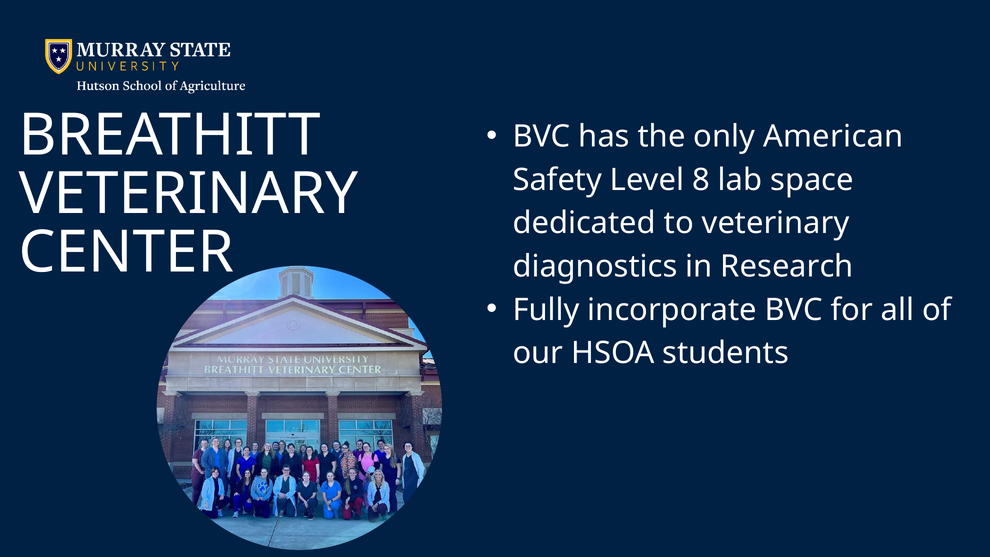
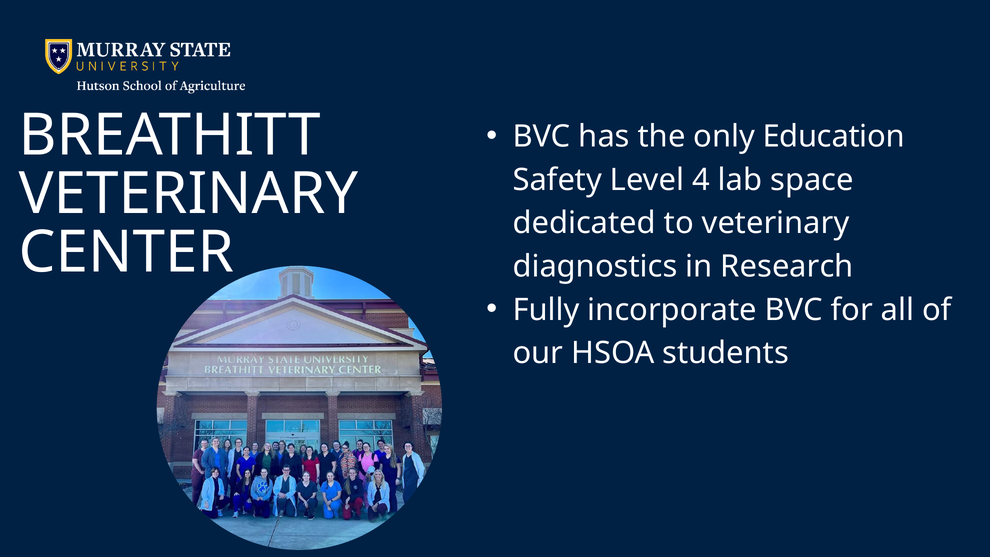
American: American -> Education (834, 137)
8: 8 -> 4 (701, 180)
